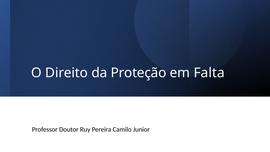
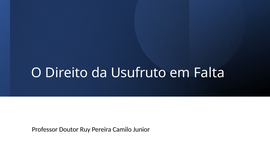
Proteção: Proteção -> Usufruto (139, 73)
